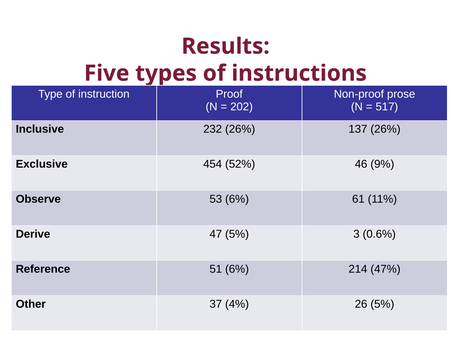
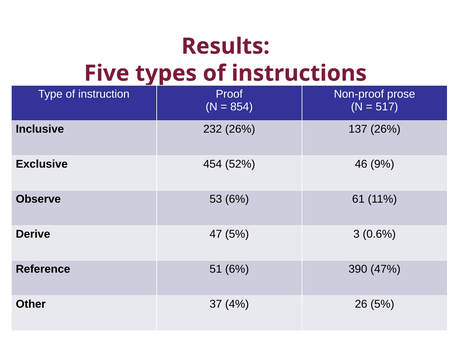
202: 202 -> 854 (242, 107)
214: 214 -> 390 (358, 269)
